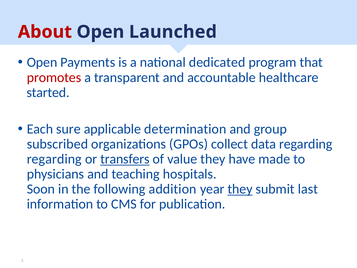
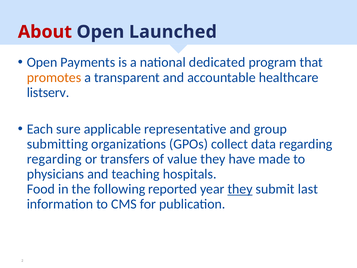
promotes colour: red -> orange (54, 77)
started: started -> listserv (48, 92)
determination: determination -> representative (185, 129)
subscribed: subscribed -> submitting (57, 144)
transfers underline: present -> none (125, 159)
Soon: Soon -> Food (41, 189)
addition: addition -> reported (173, 189)
